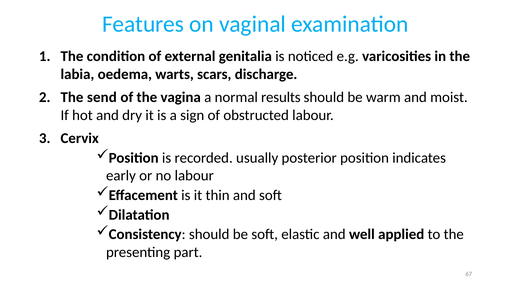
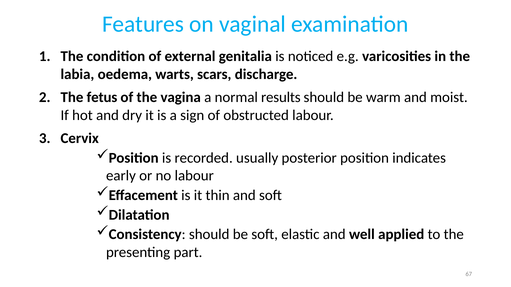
send: send -> fetus (102, 98)
